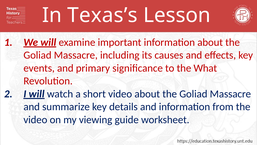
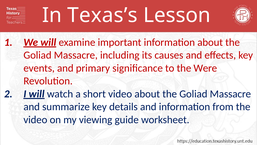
What: What -> Were (205, 68)
